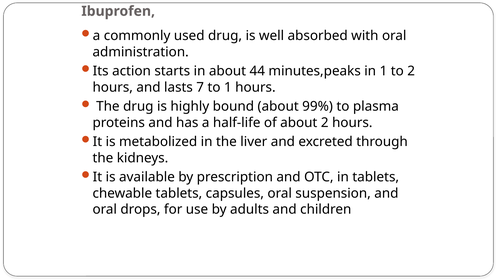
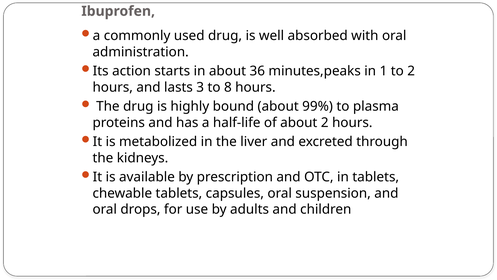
44: 44 -> 36 (257, 71)
7: 7 -> 3 (200, 87)
to 1: 1 -> 8 (228, 87)
